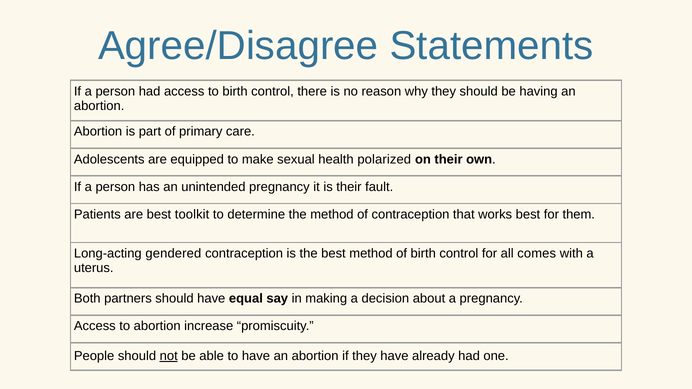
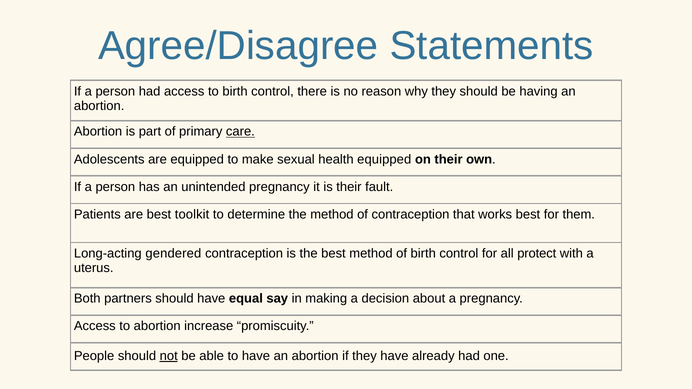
care underline: none -> present (240, 132)
health polarized: polarized -> equipped (384, 159)
comes: comes -> protect (537, 253)
